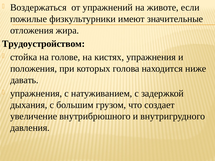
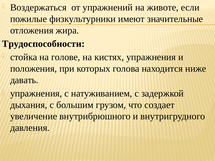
Трудоустройством: Трудоустройством -> Трудоспособности (43, 44)
